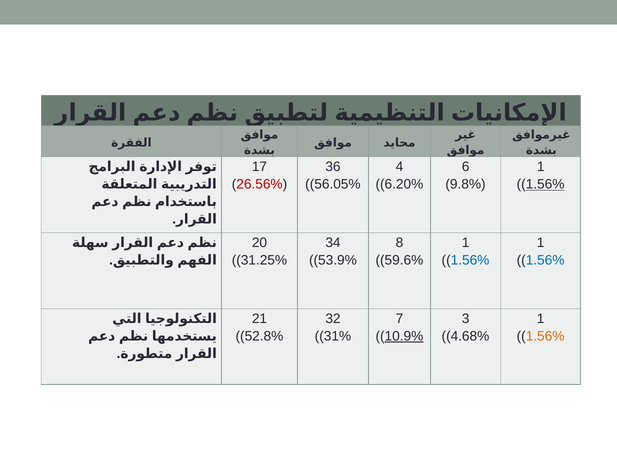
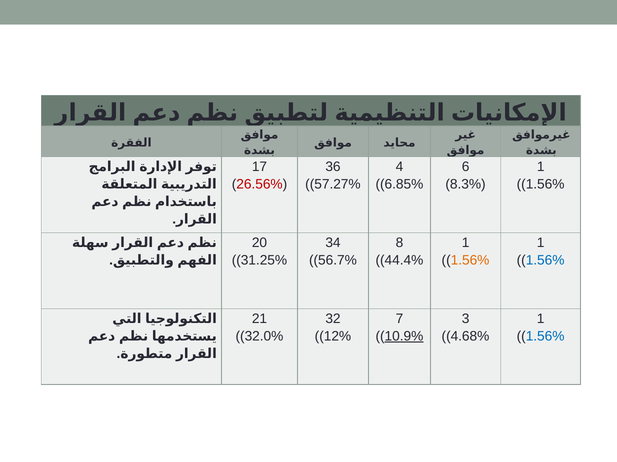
56.05%: 56.05% -> 57.27% (337, 185)
6.20%: 6.20% -> 6.85% (404, 185)
9.8%: 9.8% -> 8.3% (466, 185)
1.56% underline: present -> none (545, 185)
53.9%: 53.9% -> 56.7% (337, 261)
59.6%: 59.6% -> 44.4% (404, 261)
1.56% colour: blue -> orange (470, 261)
52.8%: 52.8% -> 32.0% (264, 337)
31%: 31% -> 12% (337, 337)
1.56% colour: orange -> blue (545, 337)
